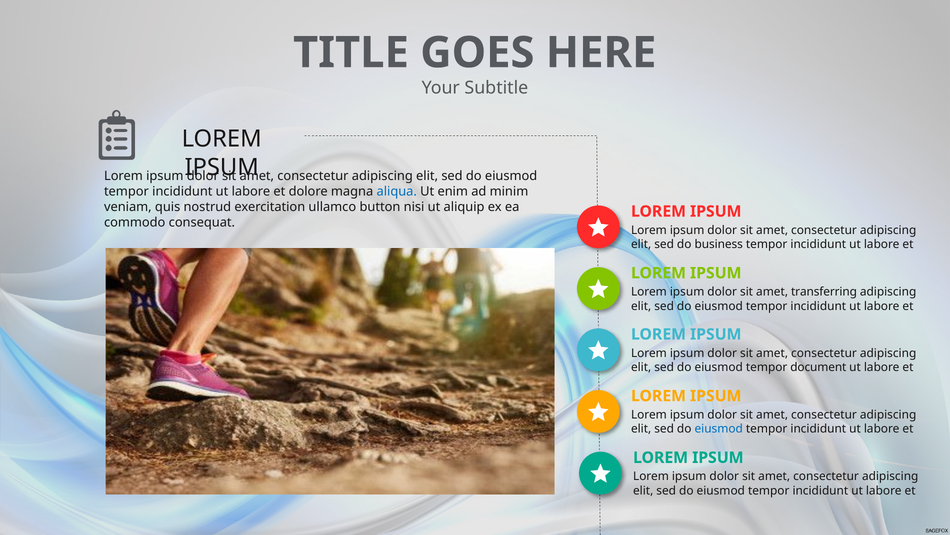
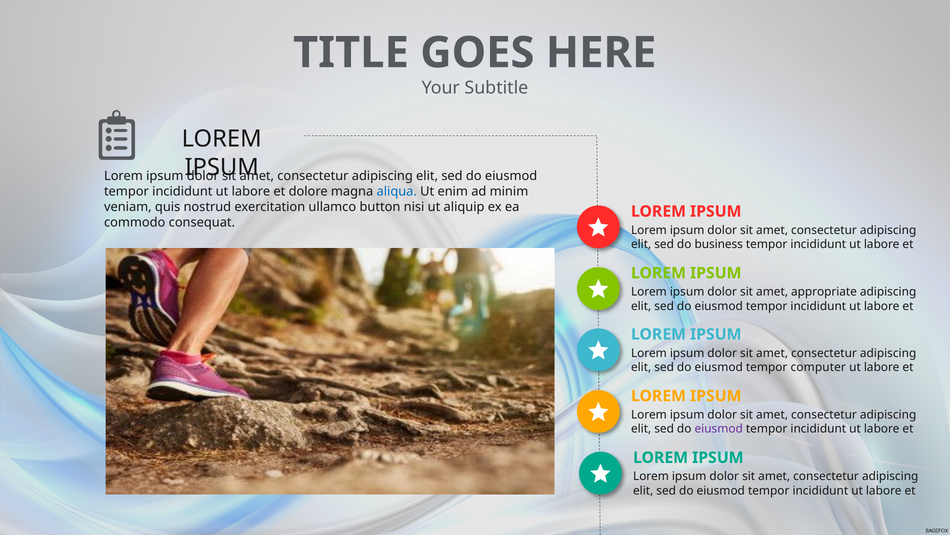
transferring: transferring -> appropriate (824, 291)
document: document -> computer (818, 367)
eiusmod colour: blue -> purple (719, 429)
